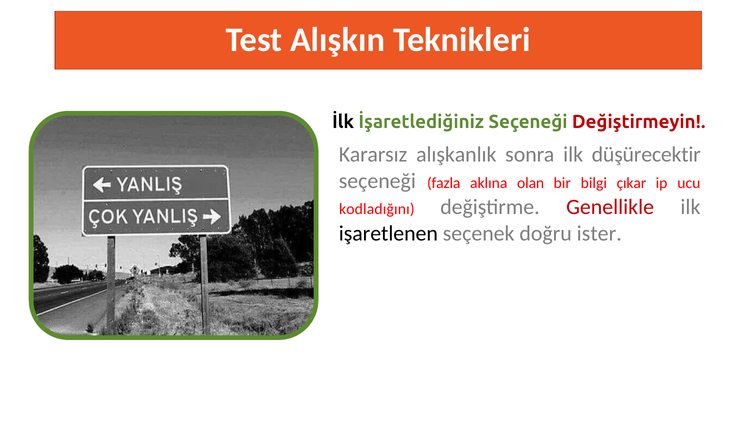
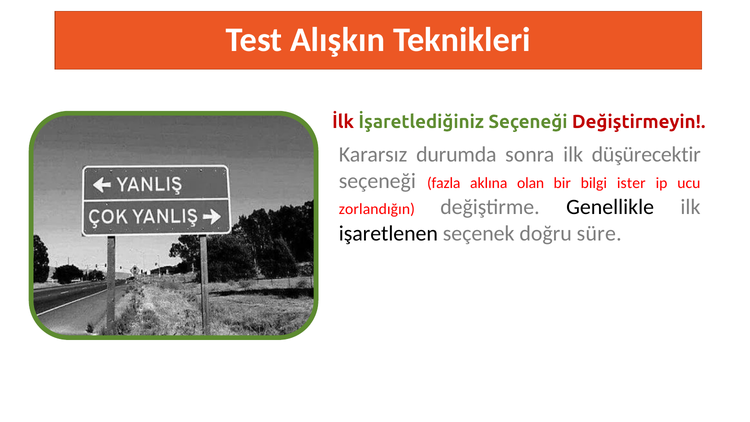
İlk colour: black -> red (343, 122)
alışkanlık: alışkanlık -> durumda (456, 155)
çıkar: çıkar -> ister (631, 183)
kodladığını: kodladığını -> zorlandığın (377, 209)
Genellikle colour: red -> black (610, 207)
ister: ister -> süre (599, 233)
